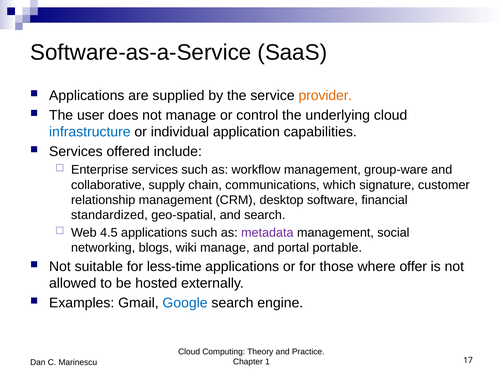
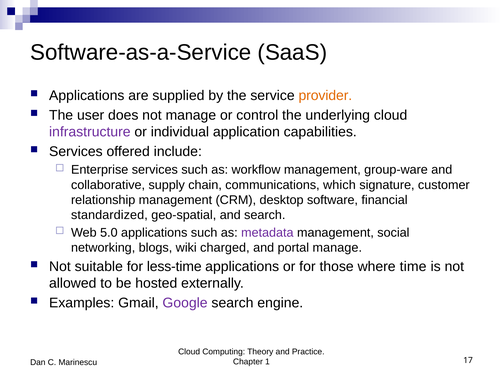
infrastructure colour: blue -> purple (90, 132)
4.5: 4.5 -> 5.0 (109, 233)
wiki manage: manage -> charged (225, 248)
portal portable: portable -> manage (337, 248)
offer: offer -> time (413, 267)
Google colour: blue -> purple (185, 303)
